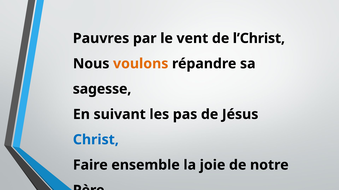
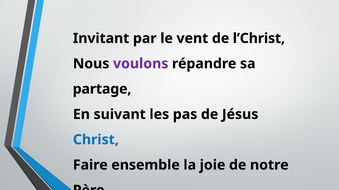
Pauvres: Pauvres -> Invitant (101, 38)
voulons colour: orange -> purple (141, 64)
sagesse: sagesse -> partage (102, 89)
